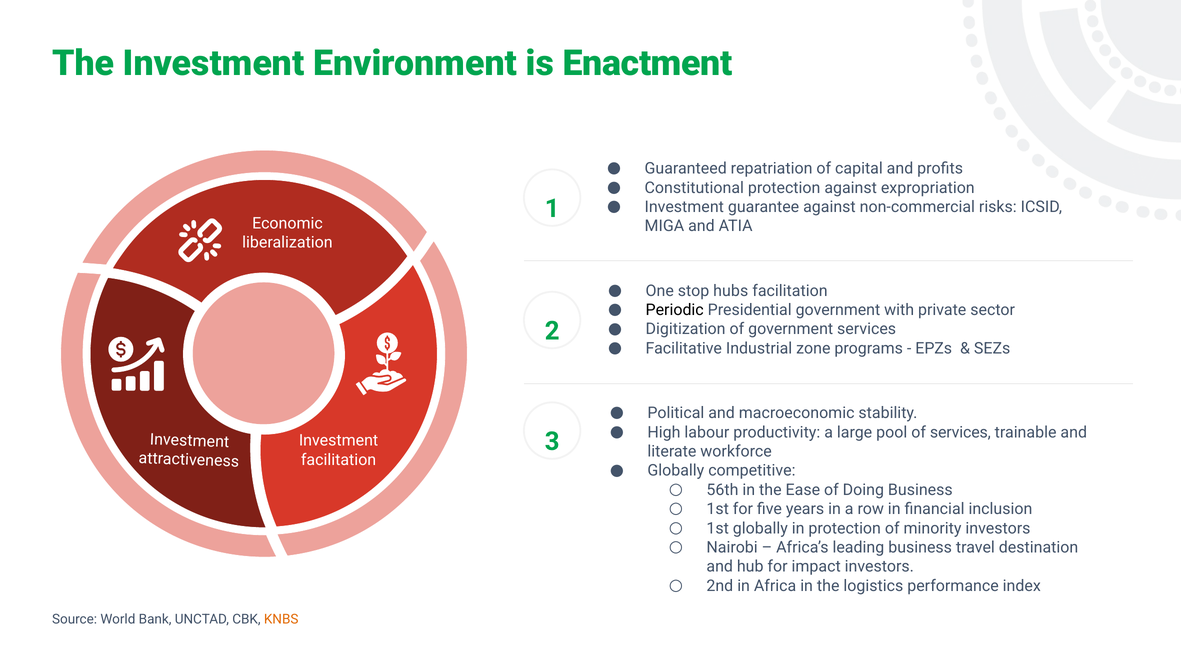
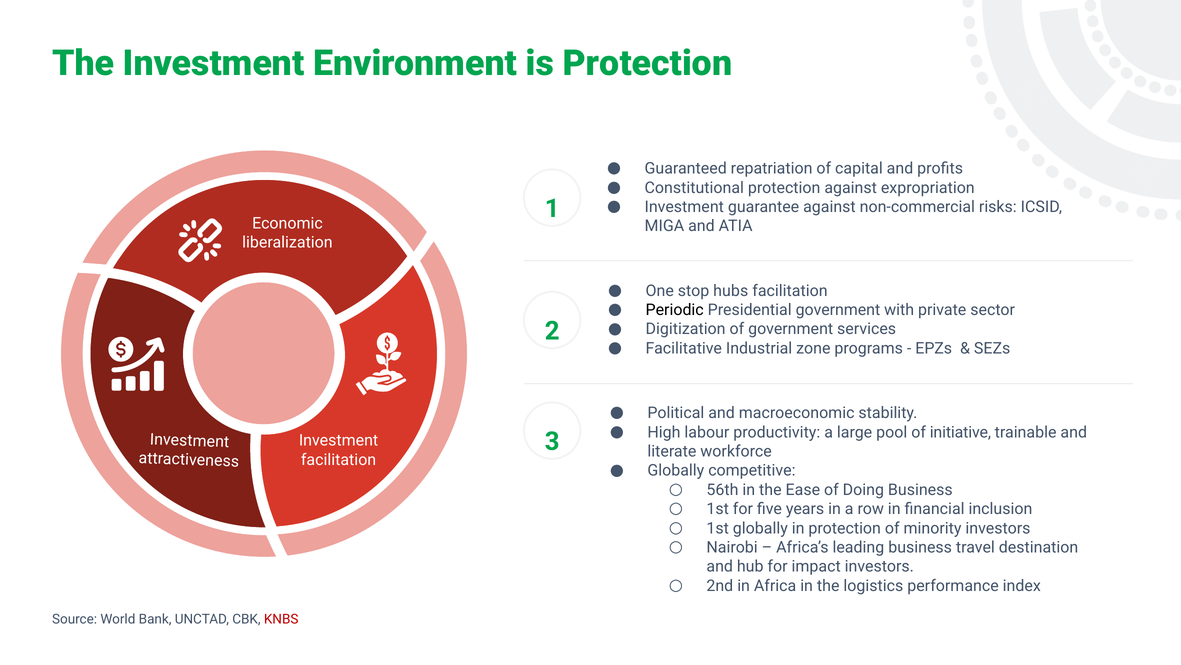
is Enactment: Enactment -> Protection (647, 64)
of services: services -> initiative (960, 432)
KNBS colour: orange -> red (281, 619)
